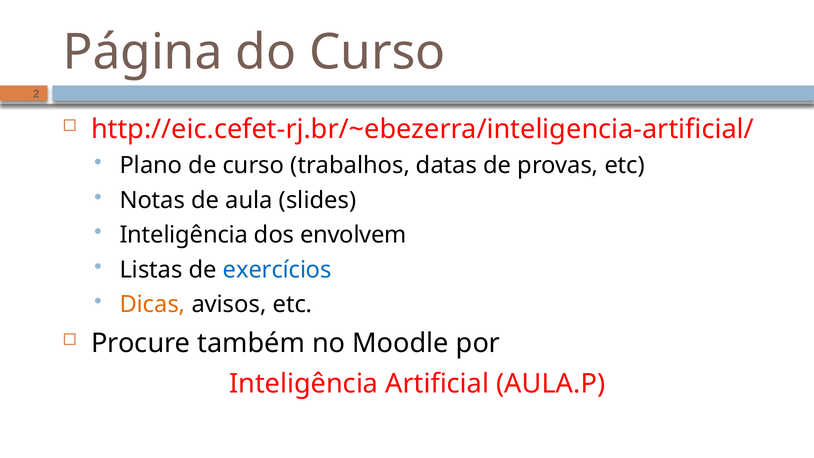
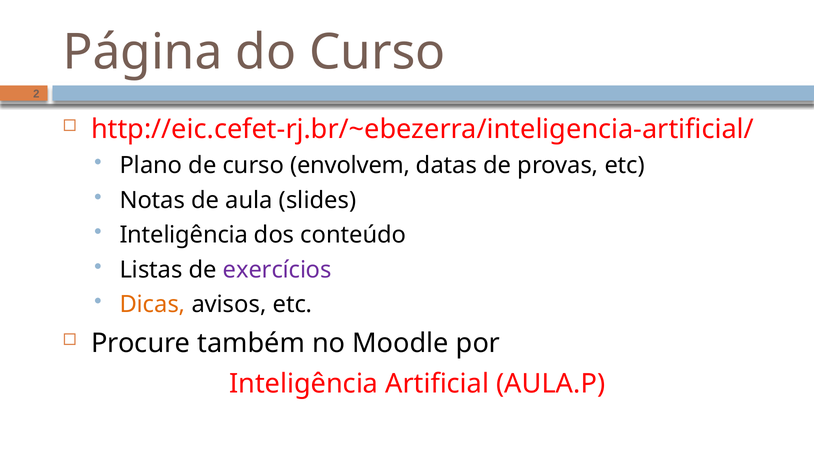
trabalhos: trabalhos -> envolvem (350, 166)
envolvem: envolvem -> conteúdo (353, 235)
exercícios colour: blue -> purple (277, 270)
